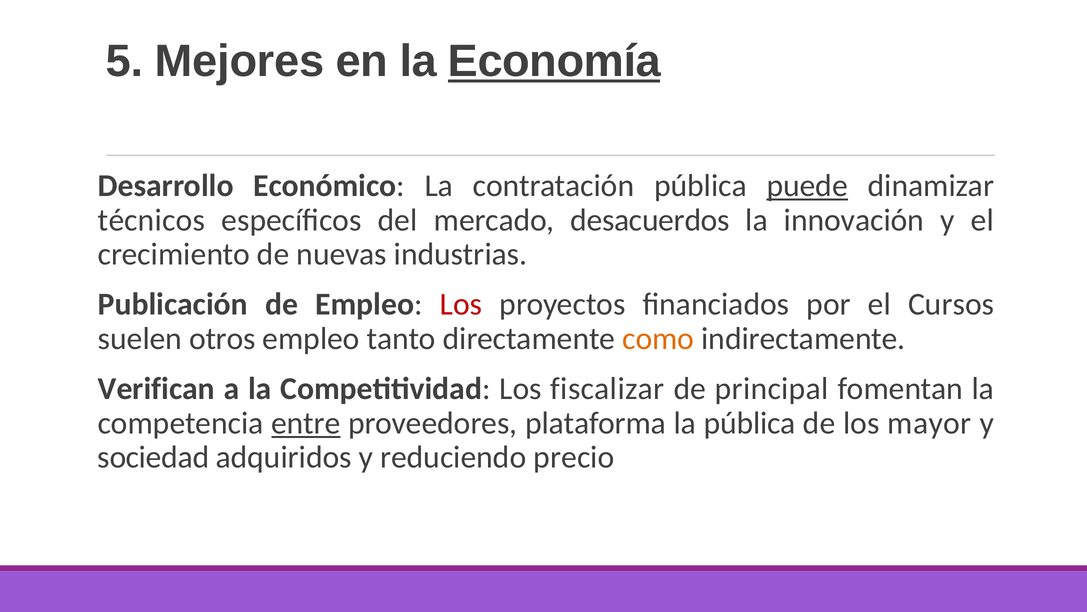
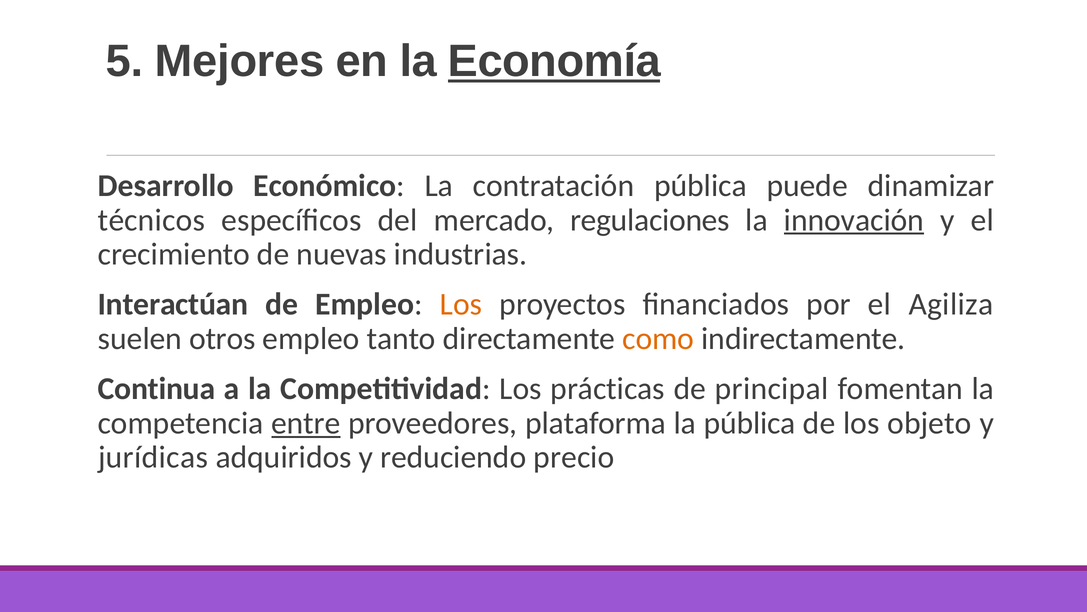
puede underline: present -> none (807, 186)
desacuerdos: desacuerdos -> regulaciones (650, 220)
innovación underline: none -> present (854, 220)
Publicación: Publicación -> Interactúan (173, 304)
Los colour: red -> orange (461, 304)
Cursos: Cursos -> Agiliza (951, 304)
Verifican: Verifican -> Continua (157, 389)
fiscalizar: fiscalizar -> prácticas (608, 389)
mayor: mayor -> objeto (929, 423)
sociedad: sociedad -> jurídicas (153, 457)
